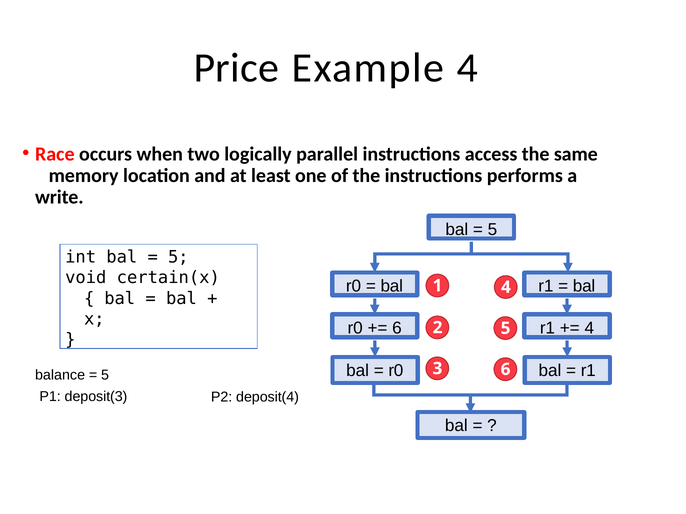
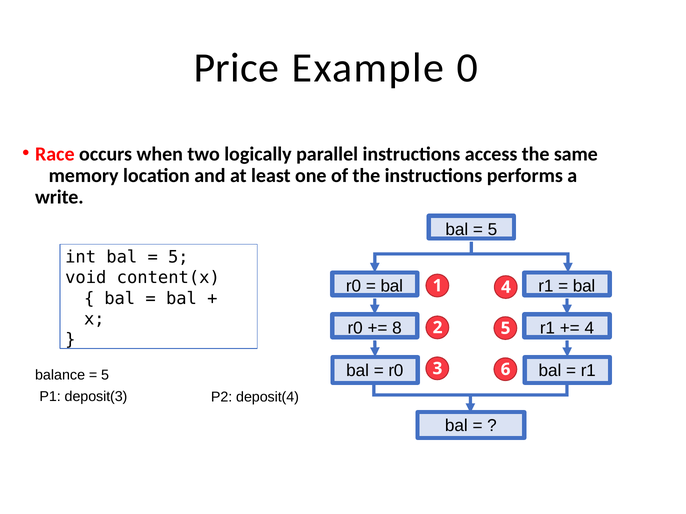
Example 4: 4 -> 0 (467, 68)
certain(x: certain(x -> content(x (168, 278)
6: 6 -> 8 (397, 328)
